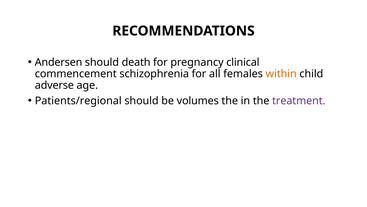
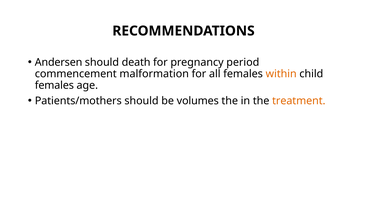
clinical: clinical -> period (243, 62)
schizophrenia: schizophrenia -> malformation (154, 74)
adverse: adverse -> females (54, 85)
Patients/regional: Patients/regional -> Patients/mothers (78, 101)
treatment colour: purple -> orange (299, 101)
